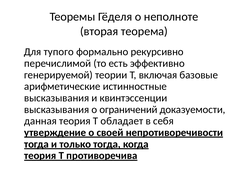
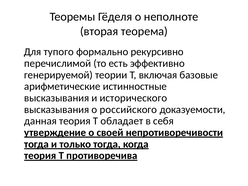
квинтэссенции: квинтэссенции -> исторического (133, 98)
ограничений: ограничений -> российского (128, 110)
